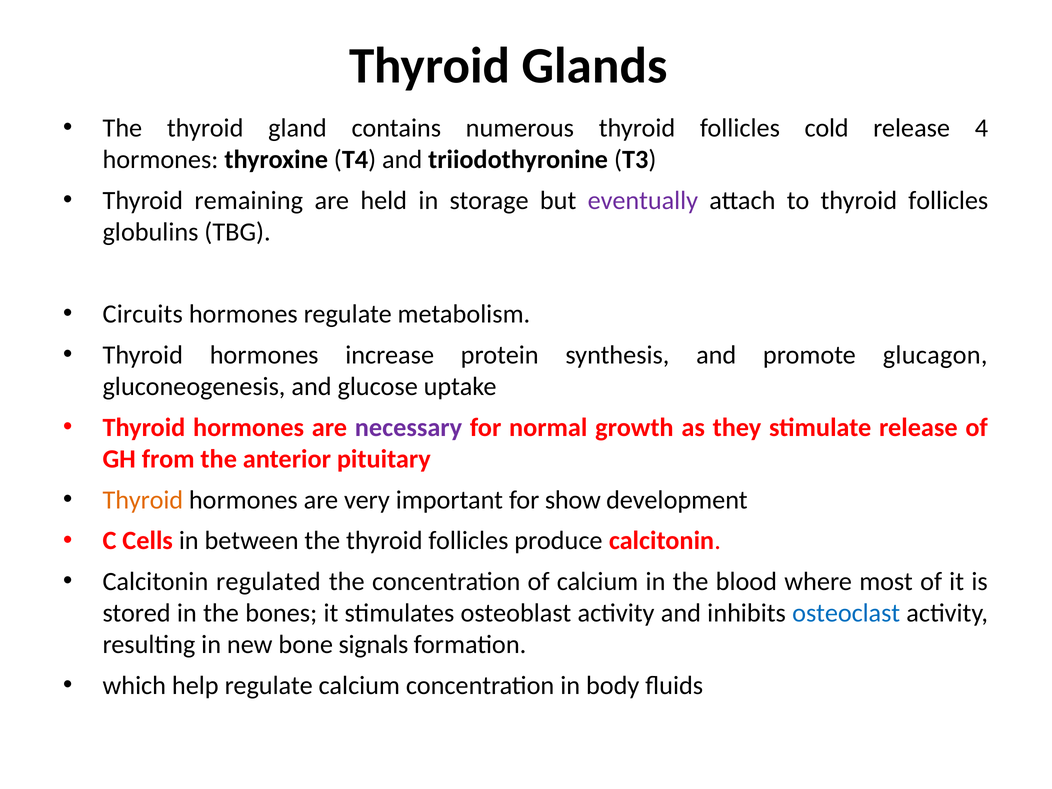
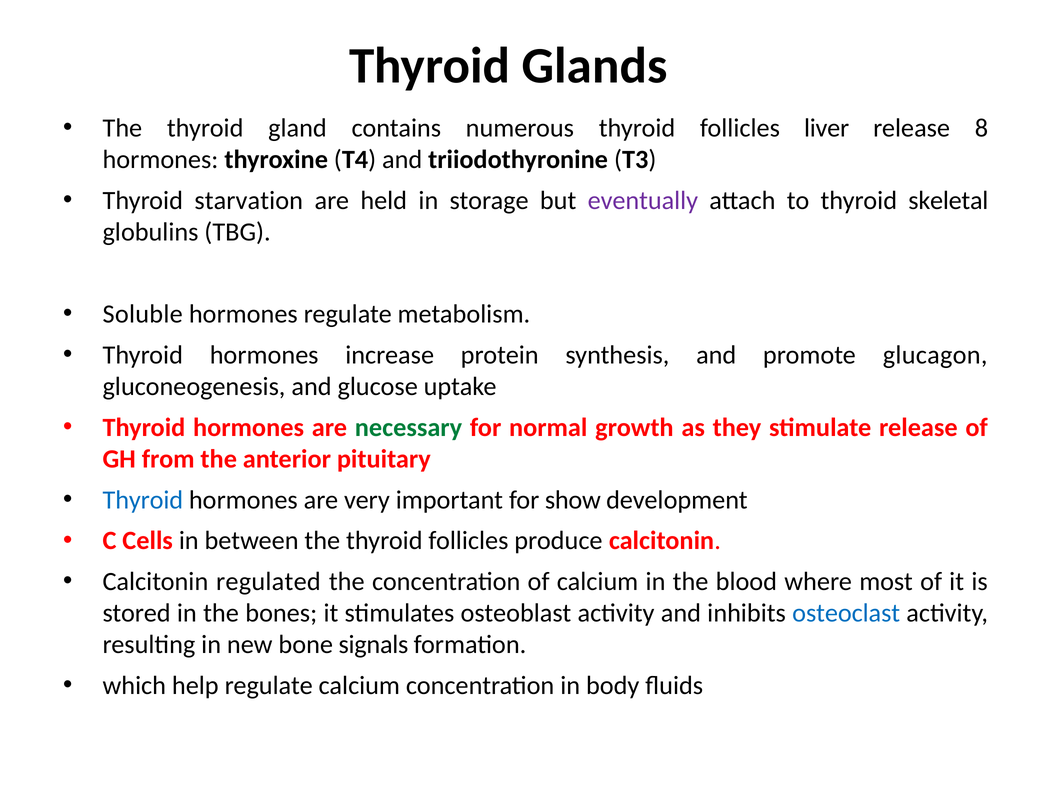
cold: cold -> liver (827, 128)
4: 4 -> 8 (981, 128)
remaining: remaining -> starvation (249, 201)
to thyroid follicles: follicles -> skeletal (948, 201)
Circuits: Circuits -> Soluble (143, 314)
necessary colour: purple -> green (409, 427)
Thyroid colour: orange -> blue (143, 500)
